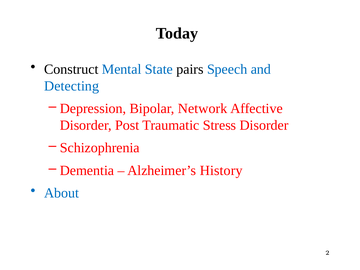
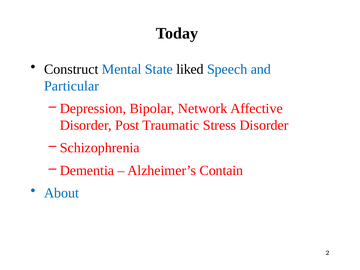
pairs: pairs -> liked (190, 69)
Detecting: Detecting -> Particular (72, 86)
History: History -> Contain (221, 170)
